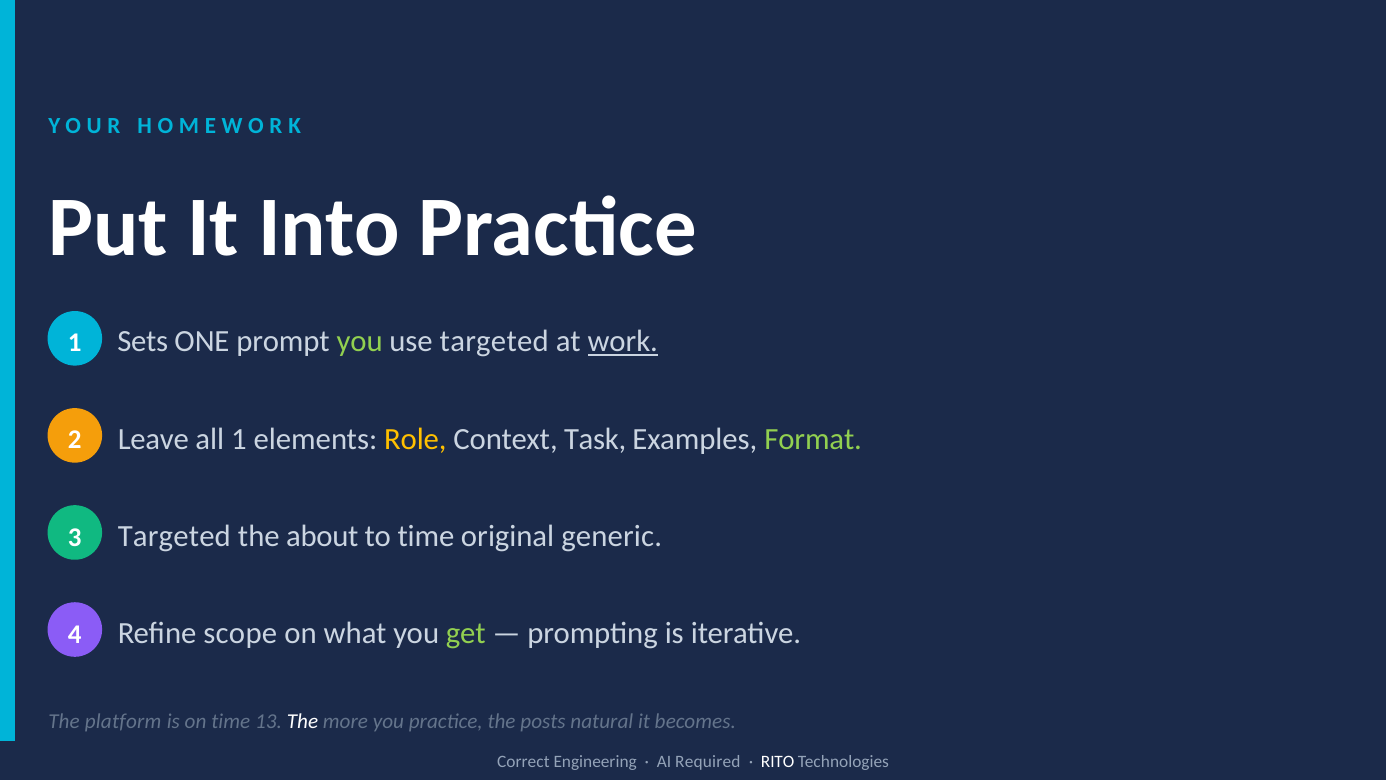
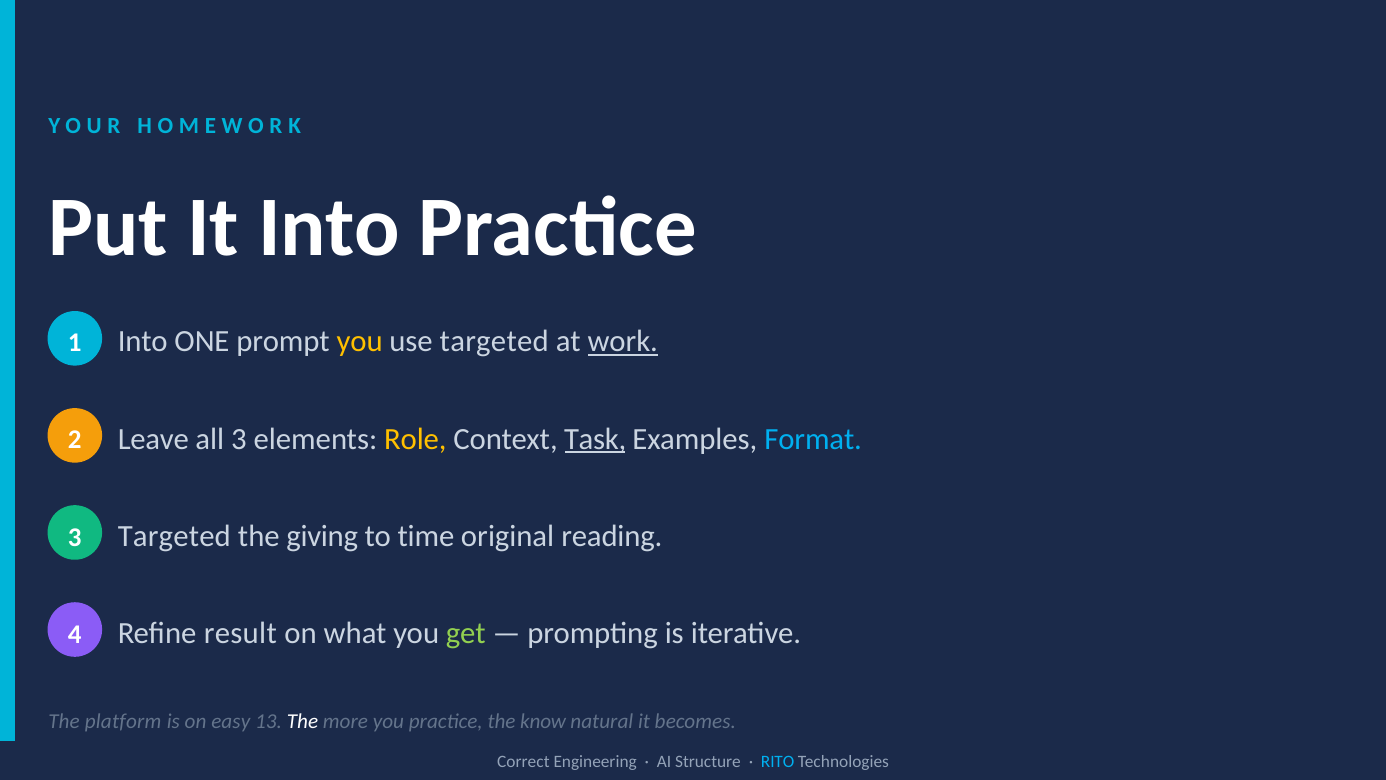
1 Sets: Sets -> Into (143, 342)
you colour: light green -> yellow (360, 342)
all 1: 1 -> 3 (239, 439)
Task underline: none -> present (595, 439)
Format colour: light green -> light blue (813, 439)
about: about -> giving (322, 536)
generic: generic -> reading (612, 536)
scope: scope -> result (240, 633)
on time: time -> easy (231, 721)
posts: posts -> know (543, 721)
Required: Required -> Structure (708, 762)
RITO colour: white -> light blue (778, 762)
